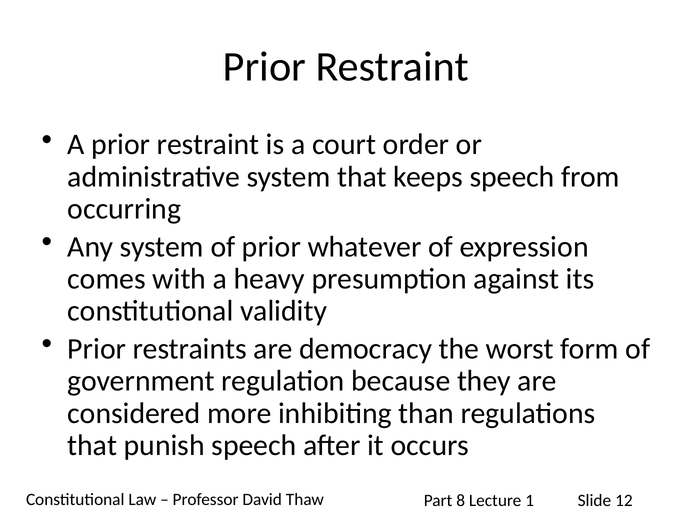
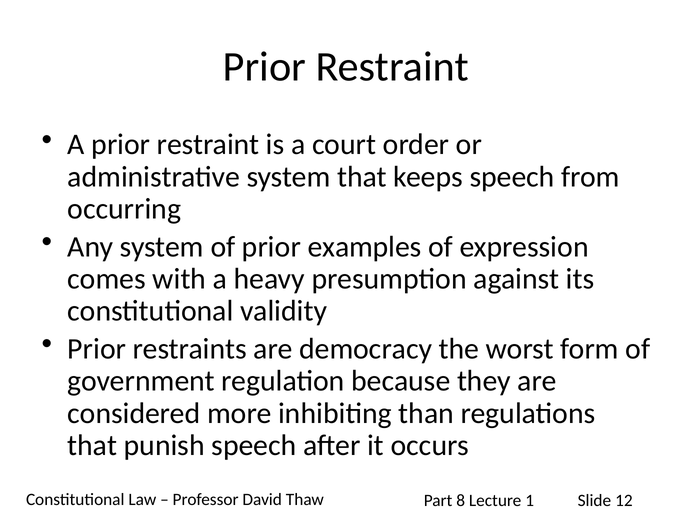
whatever: whatever -> examples (365, 247)
